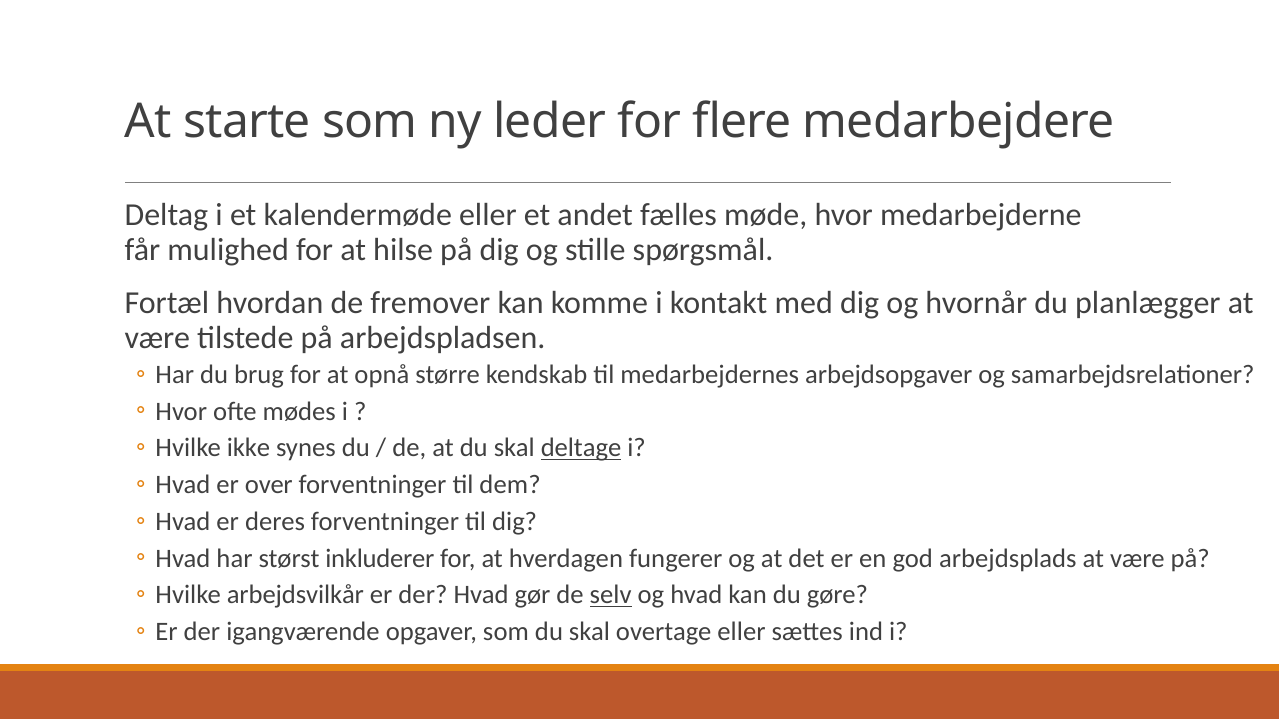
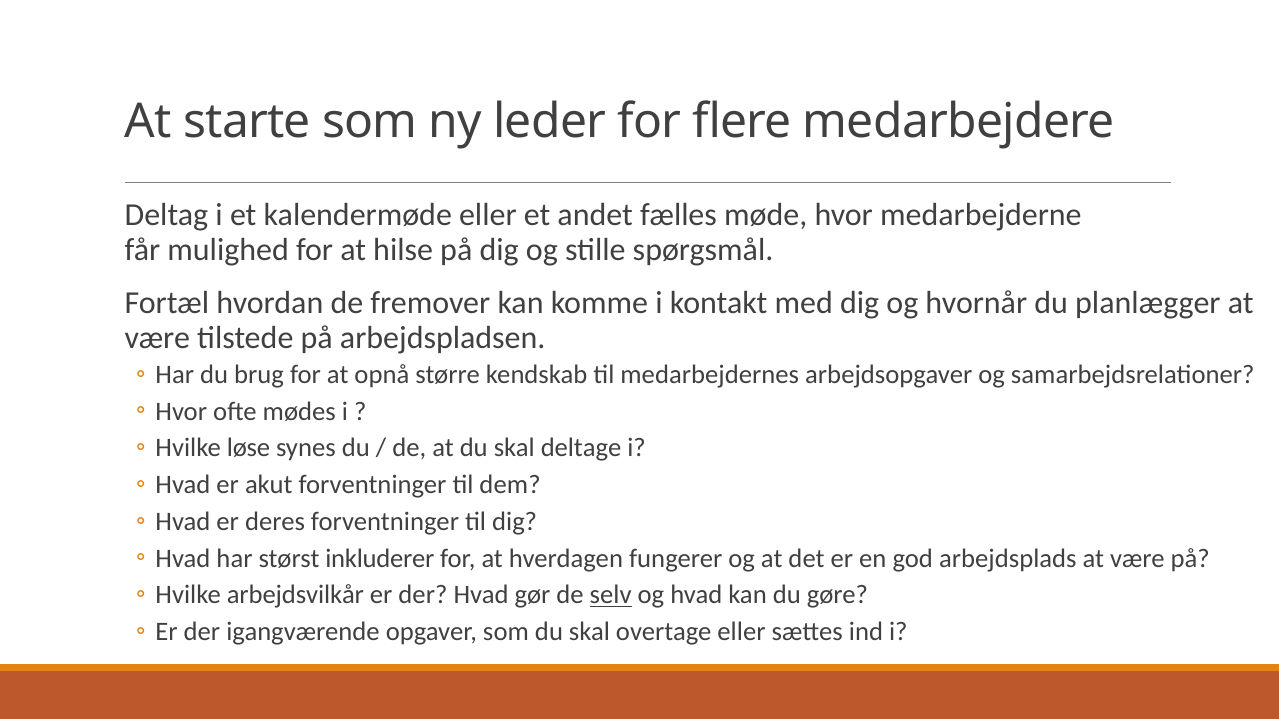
ikke: ikke -> løse (249, 448)
deltage underline: present -> none (581, 448)
over: over -> akut (269, 485)
